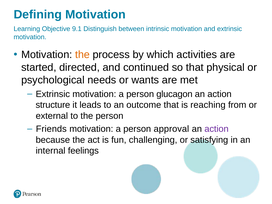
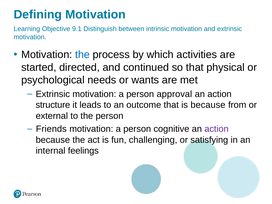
the colour: orange -> blue (82, 55)
glucagon: glucagon -> approval (174, 94)
is reaching: reaching -> because (208, 105)
approval: approval -> cognitive (171, 129)
